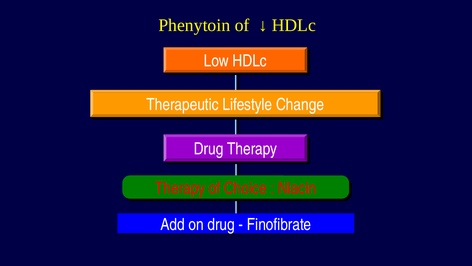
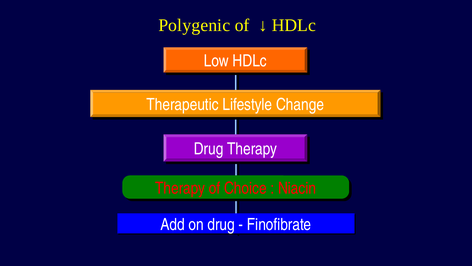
Phenytoin: Phenytoin -> Polygenic (194, 25)
